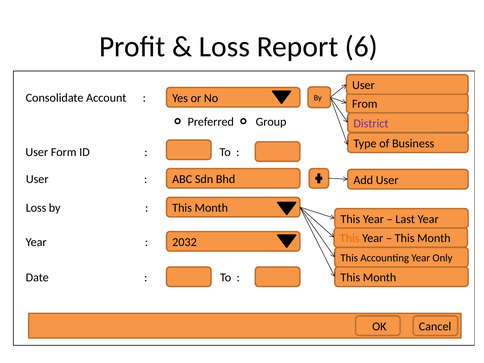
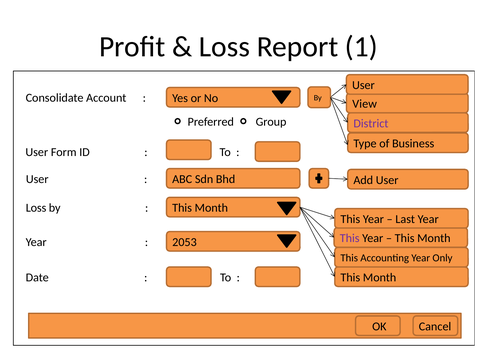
6: 6 -> 1 (361, 47)
From: From -> View (365, 104)
This colour: orange -> purple (350, 238)
2032: 2032 -> 2053 (184, 242)
